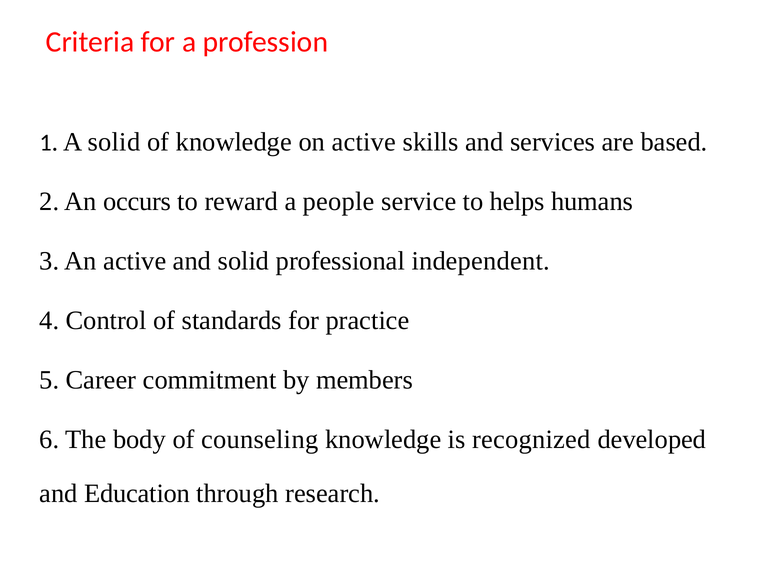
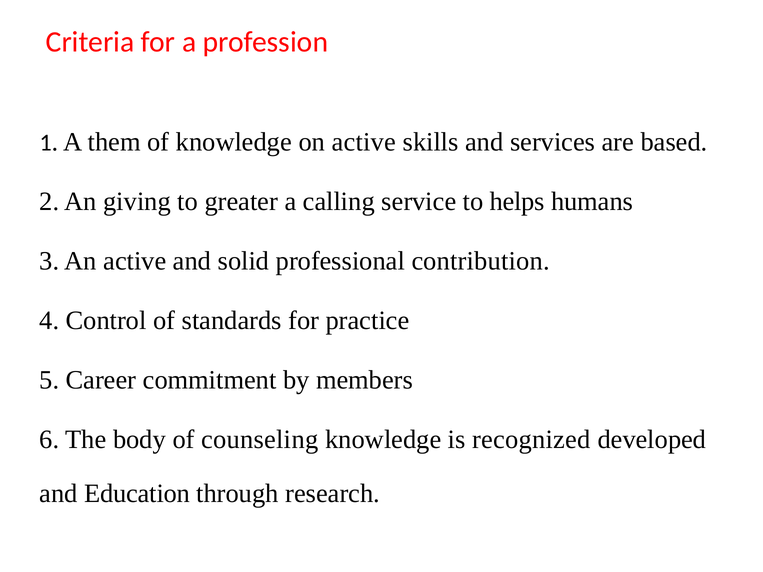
A solid: solid -> them (114, 142)
occurs: occurs -> giving (137, 202)
reward: reward -> greater (241, 202)
people: people -> calling (339, 202)
independent: independent -> contribution (481, 261)
